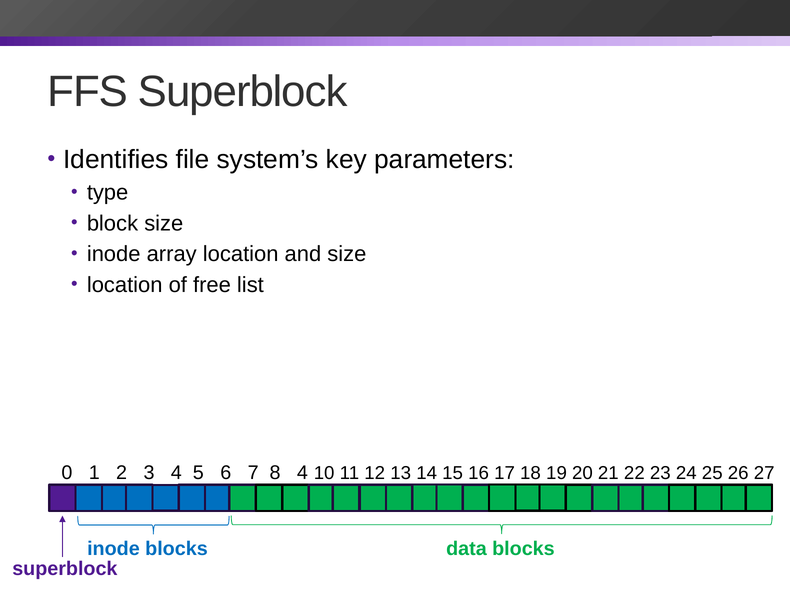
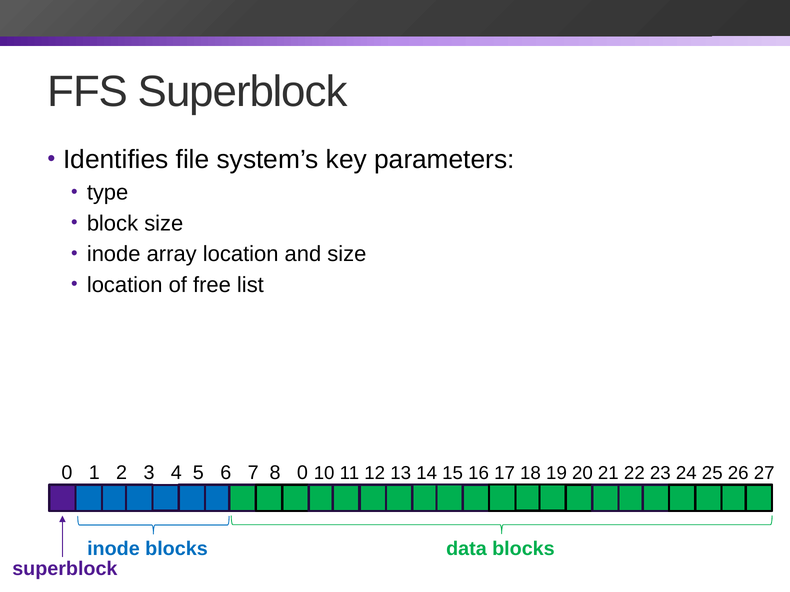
8 4: 4 -> 0 (302, 473)
